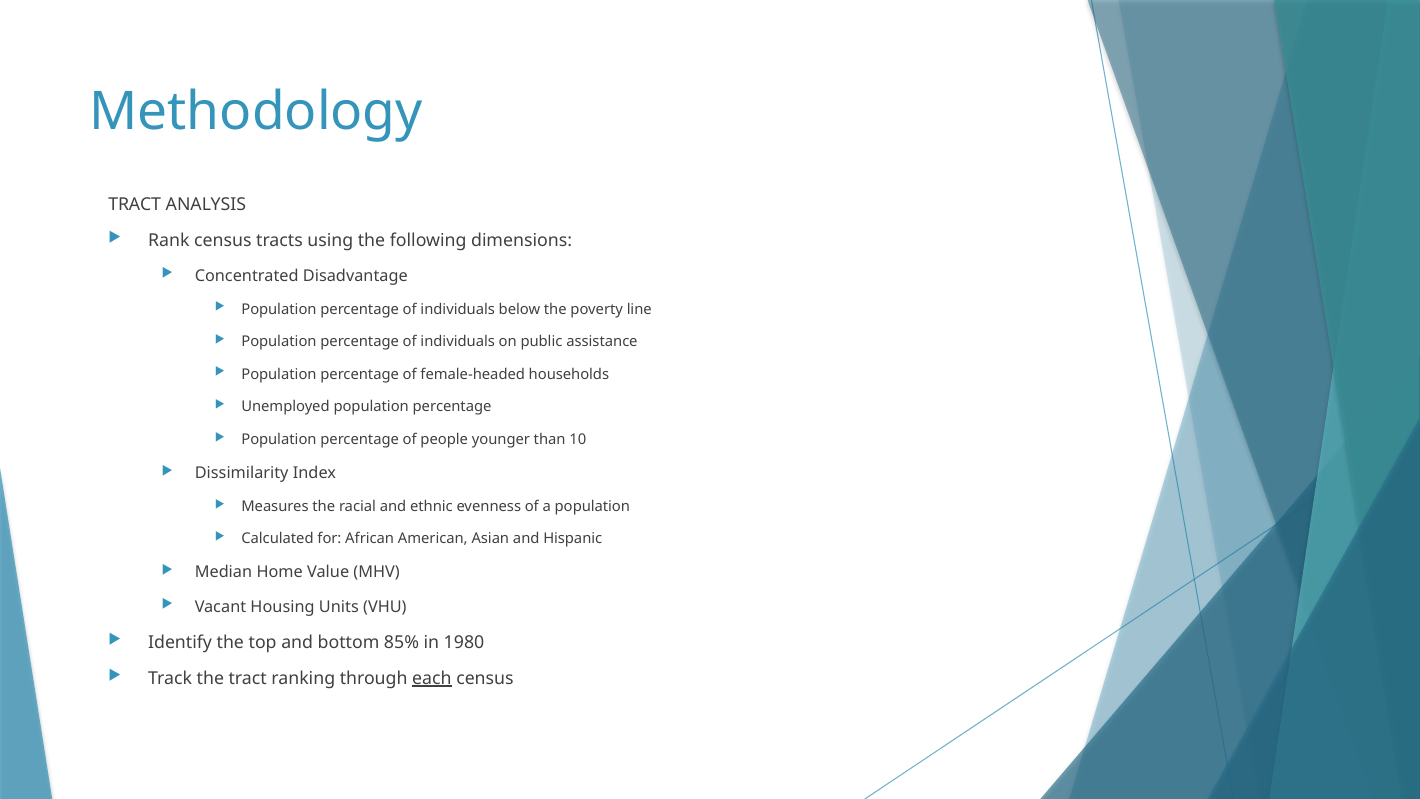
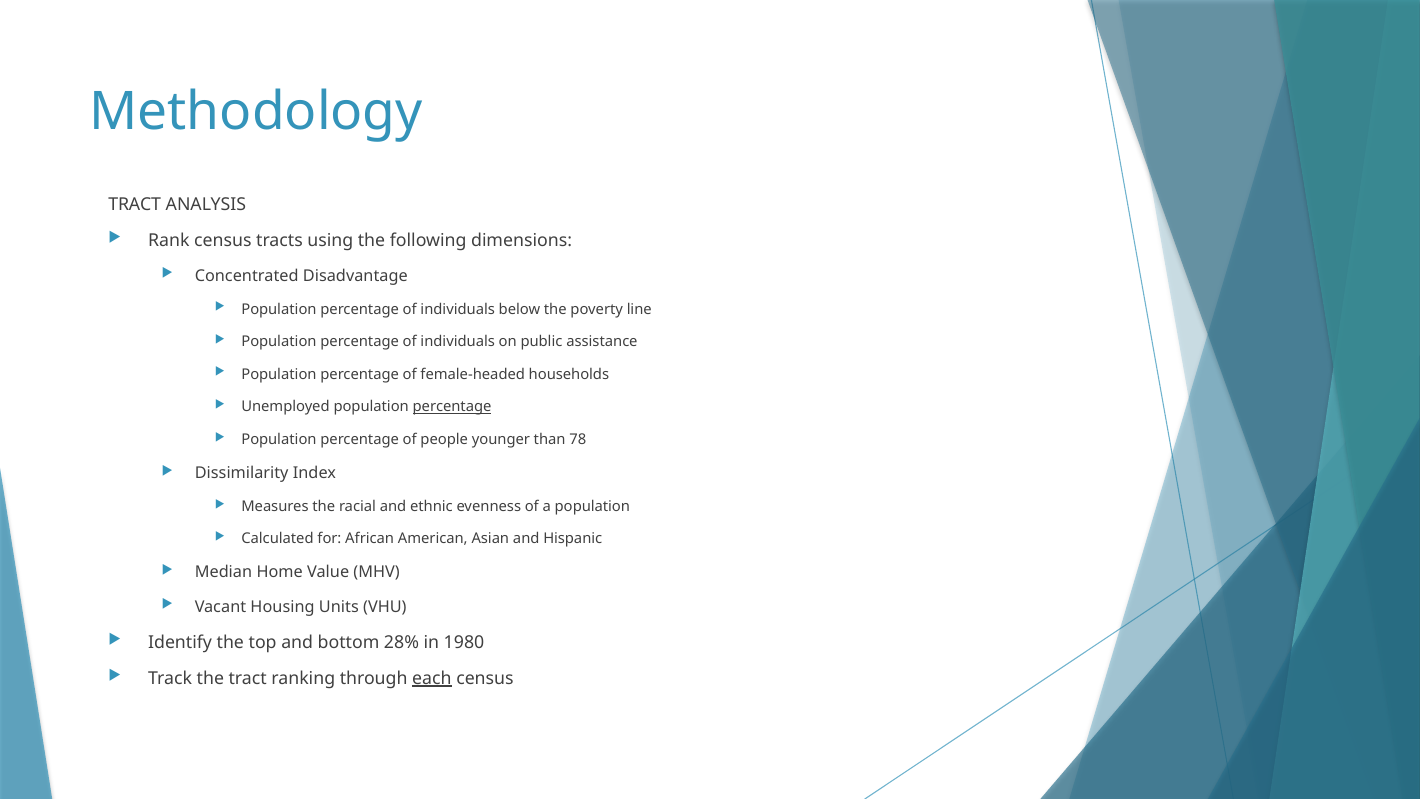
percentage underline: none -> present (452, 407)
10: 10 -> 78 (578, 439)
85%: 85% -> 28% (401, 642)
